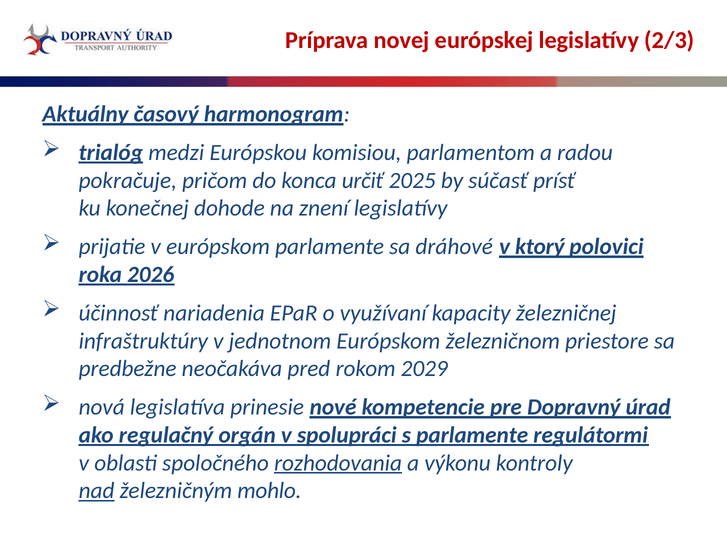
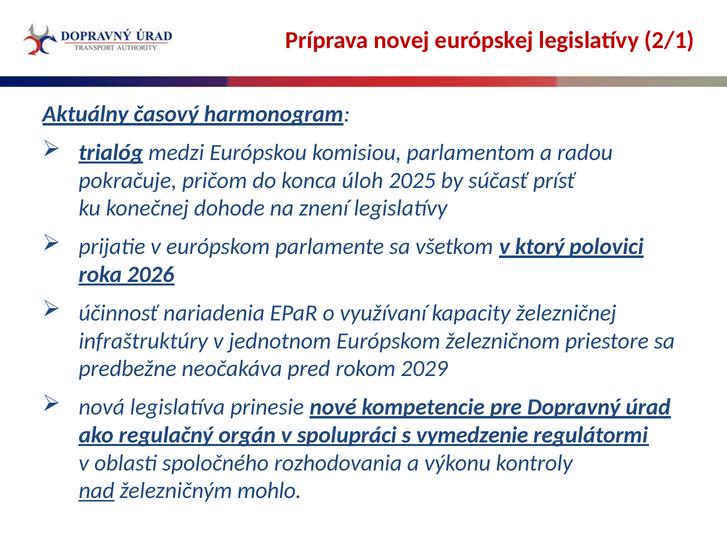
2/3: 2/3 -> 2/1 (669, 41)
určiť: určiť -> úloh (363, 181)
dráhové: dráhové -> všetkom (454, 247)
s parlamente: parlamente -> vymedzenie (472, 435)
rozhodovania underline: present -> none (338, 463)
